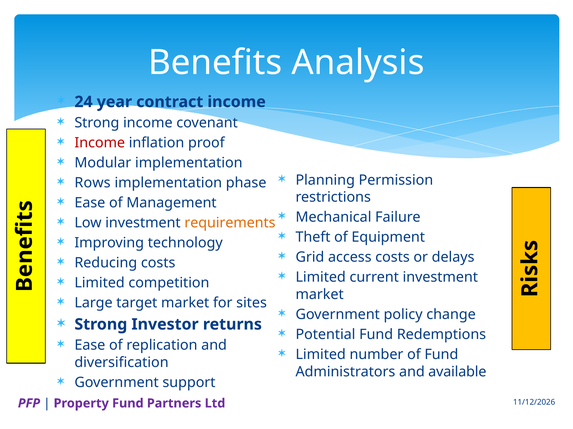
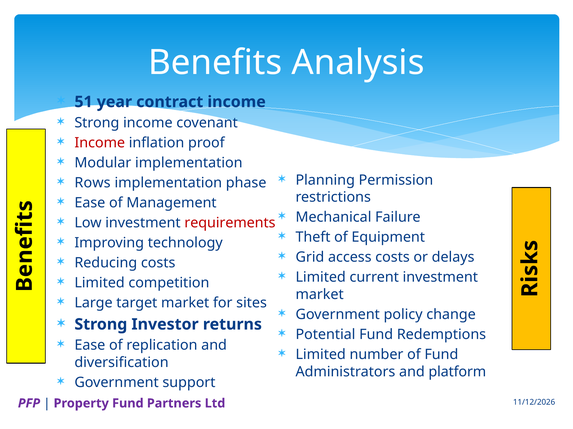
24: 24 -> 51 (84, 102)
requirements colour: orange -> red (230, 223)
available: available -> platform (457, 372)
